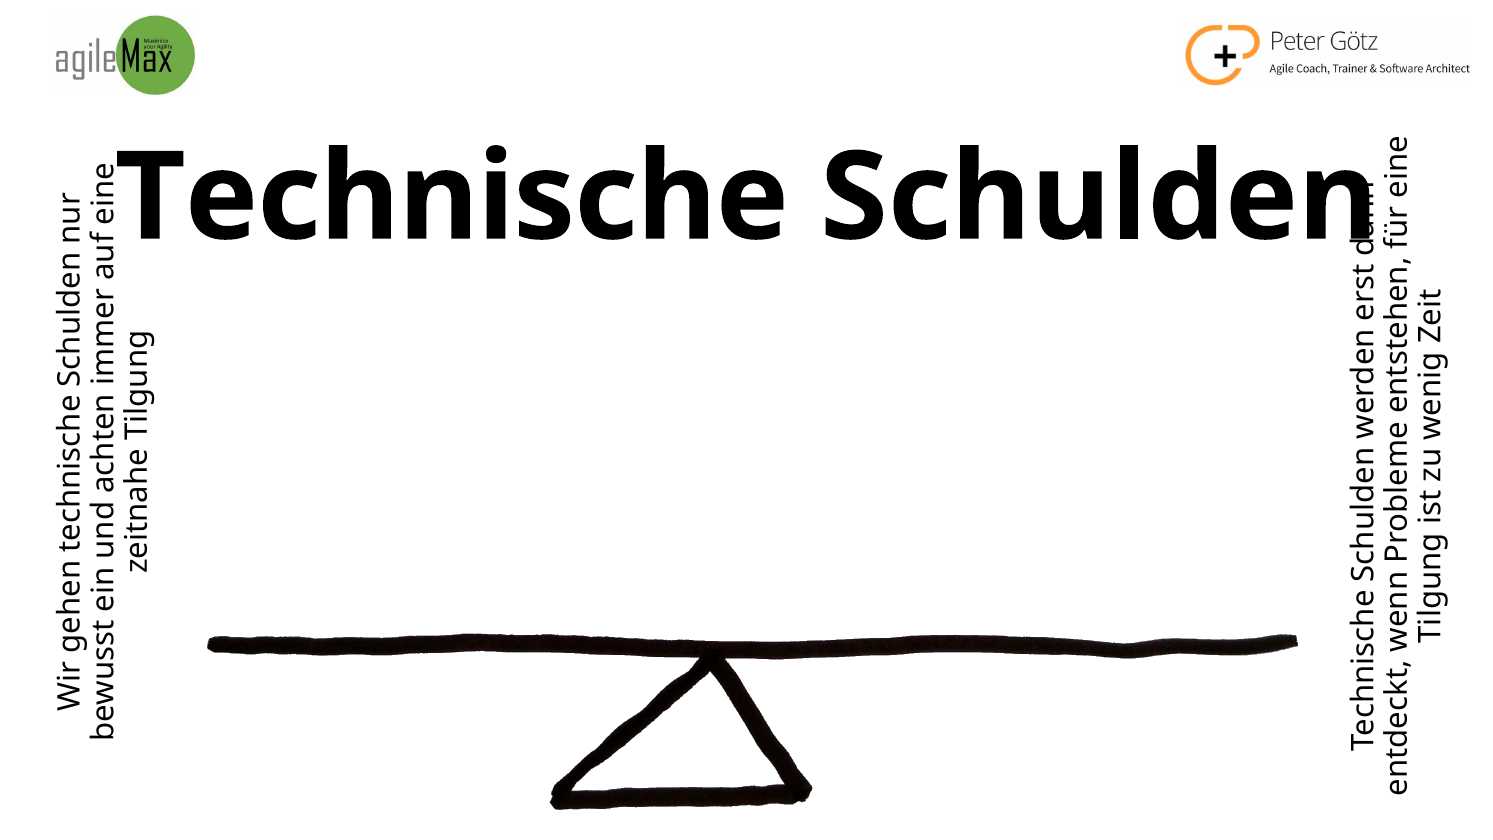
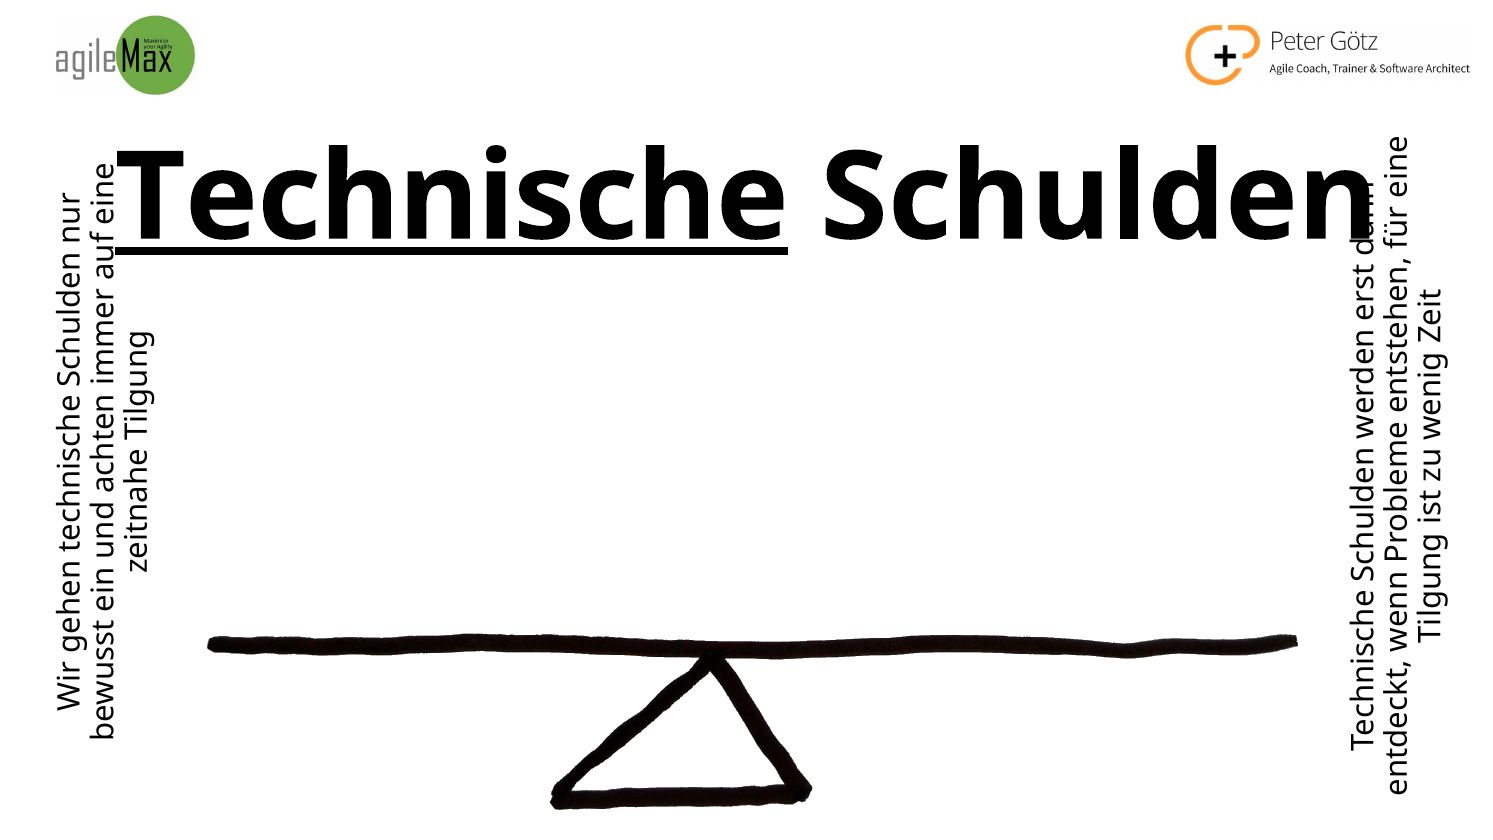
Technische underline: none -> present (452, 198)
